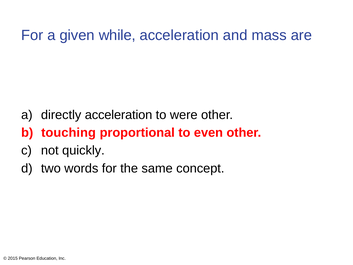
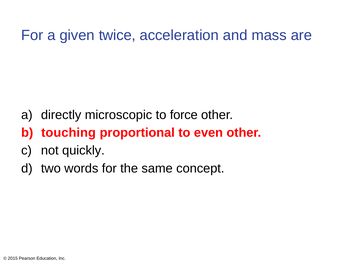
while: while -> twice (117, 35)
directly acceleration: acceleration -> microscopic (119, 115)
were: were -> force (184, 115)
